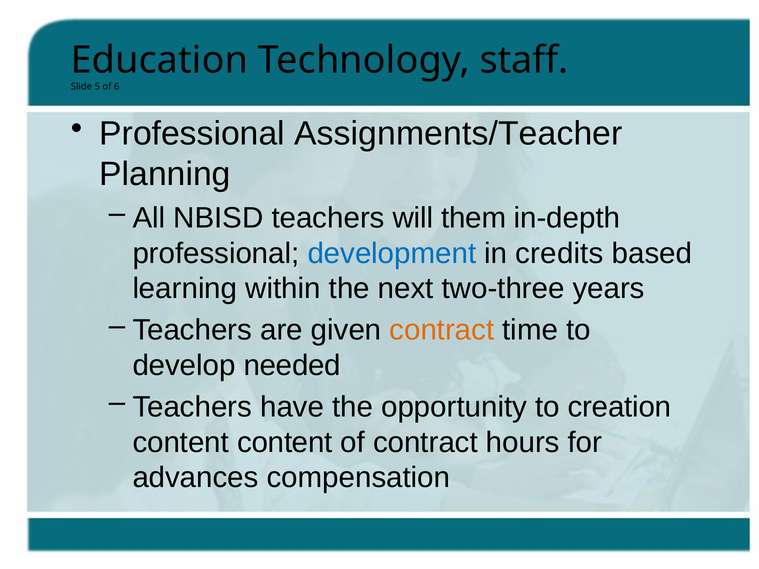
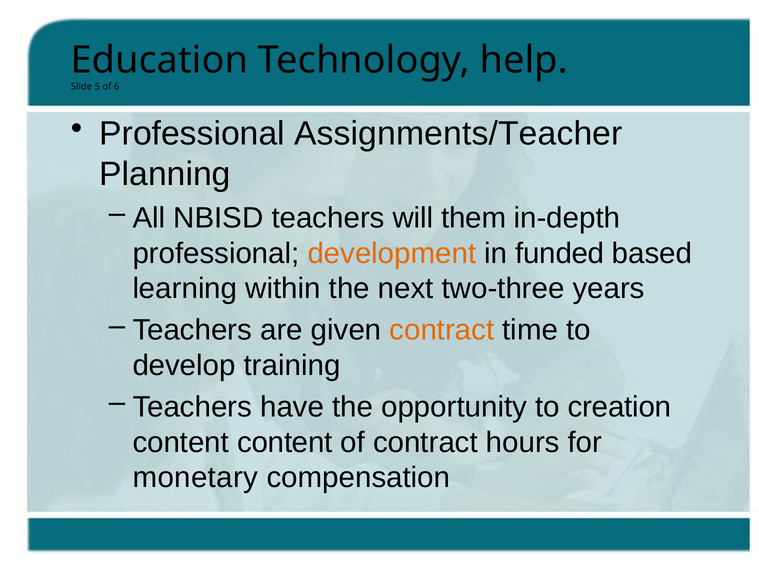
staff: staff -> help (524, 60)
development colour: blue -> orange (392, 253)
credits: credits -> funded (560, 253)
needed: needed -> training (292, 366)
advances: advances -> monetary (195, 478)
